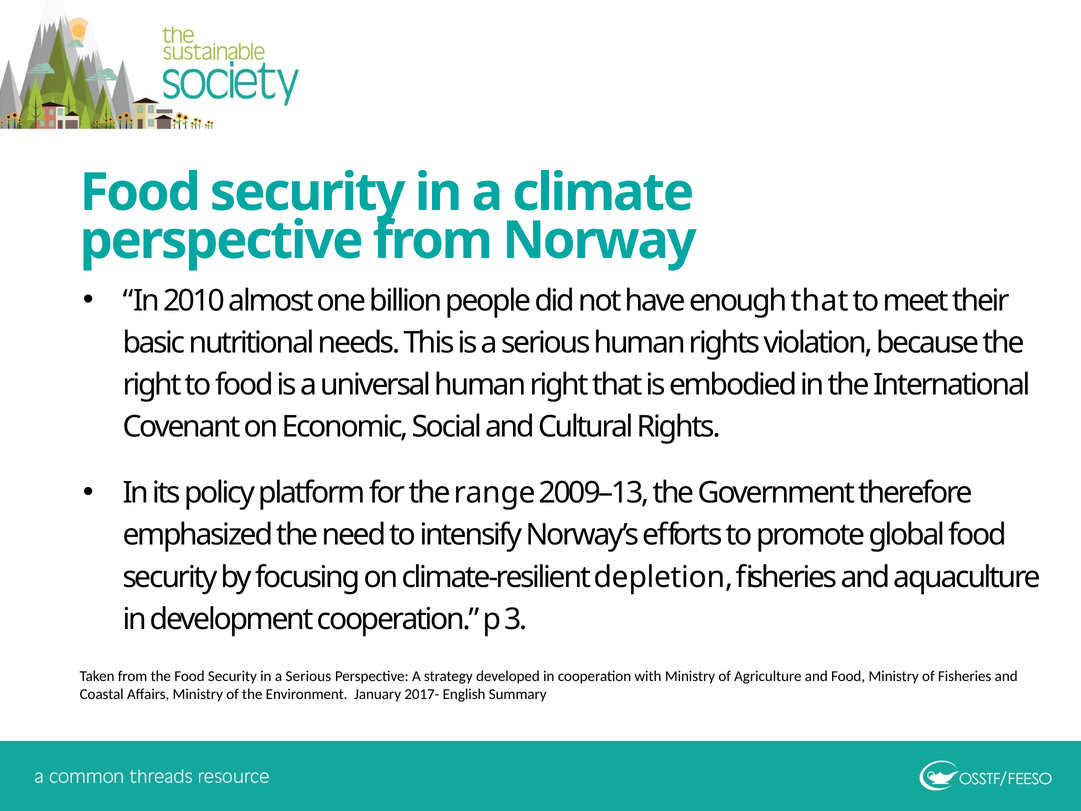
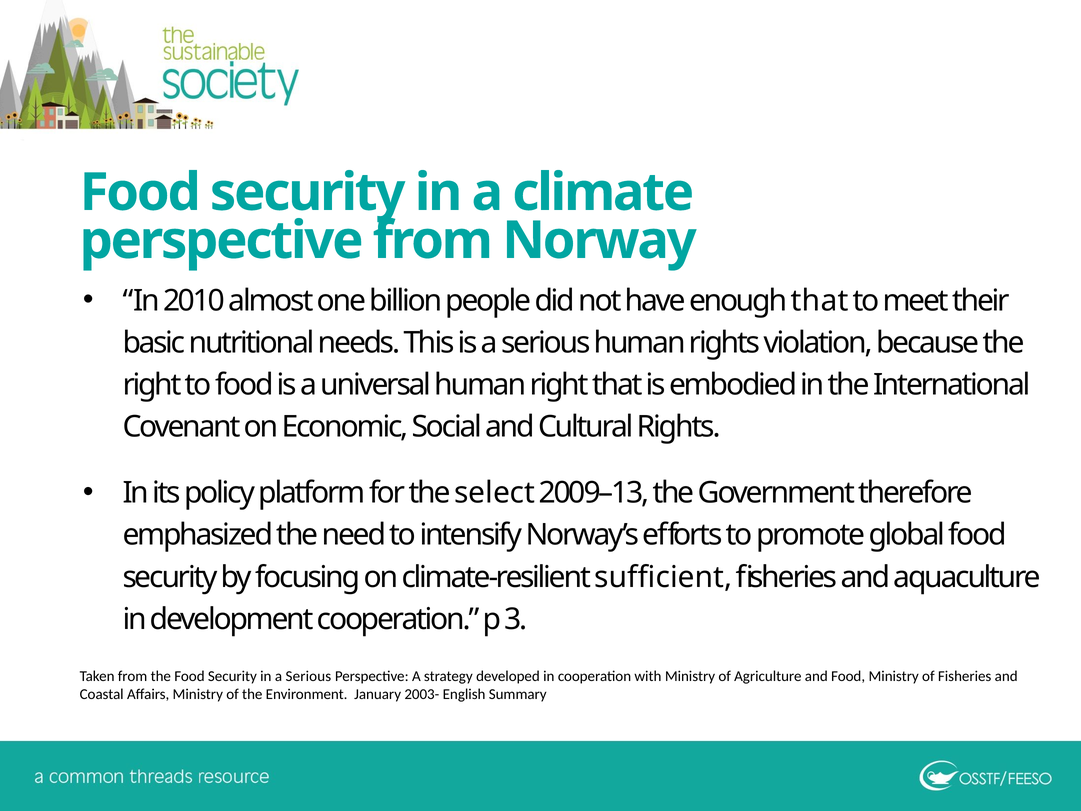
range: range -> select (495, 493)
depletion: depletion -> sufficient (663, 577)
2017-: 2017- -> 2003- (422, 694)
